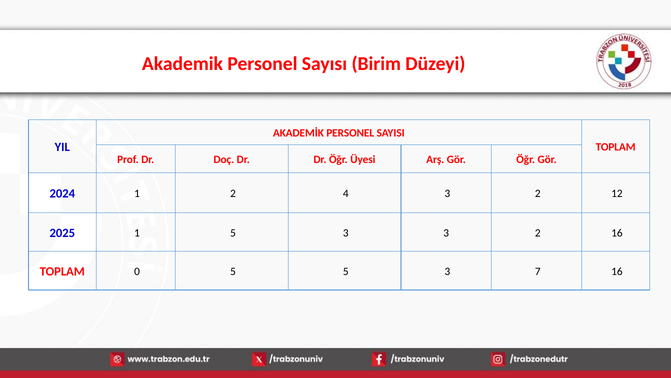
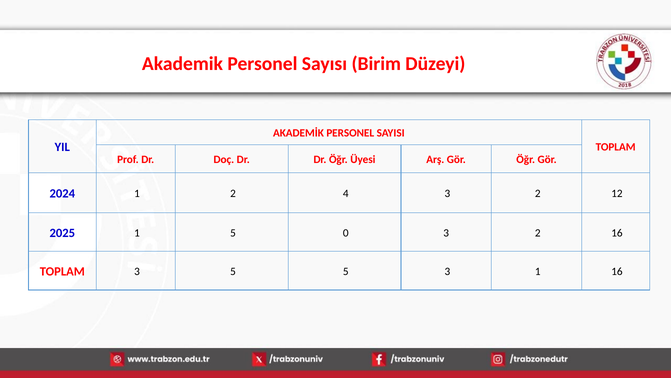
1 5 3: 3 -> 0 (346, 233)
TOPLAM 0: 0 -> 3 (137, 271)
3 7: 7 -> 1 (538, 271)
